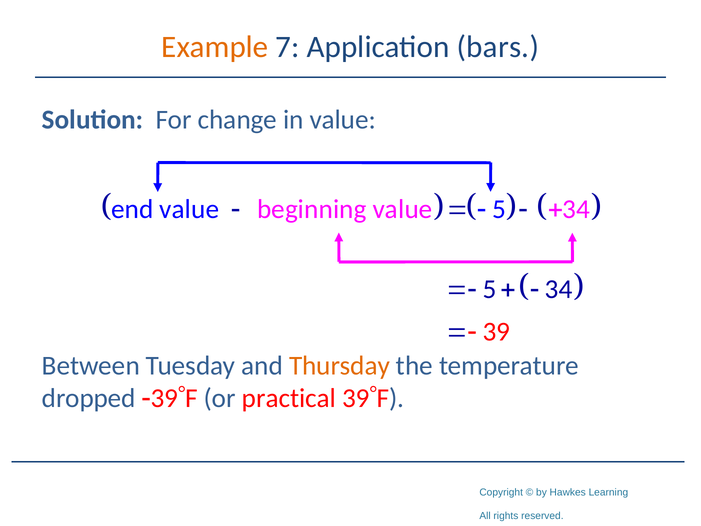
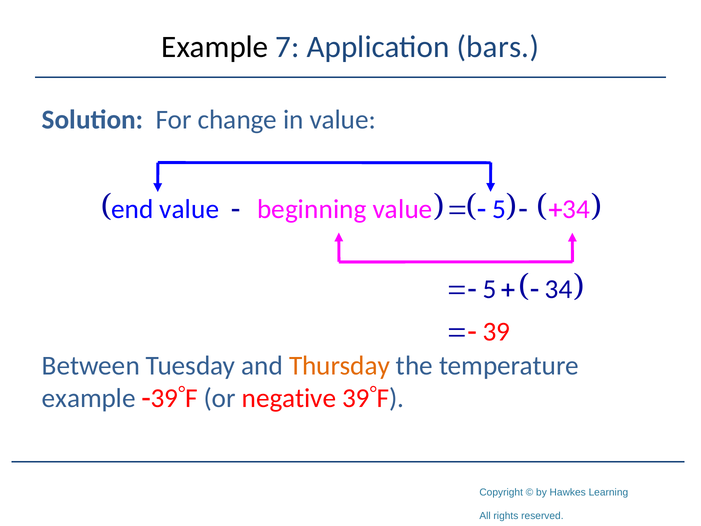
Example colour: orange -> black (215, 47)
dropped: dropped -> example (89, 398)
practical: practical -> negative (289, 398)
